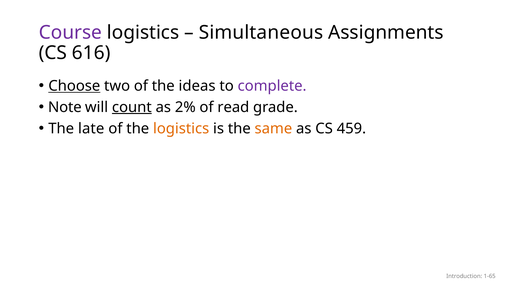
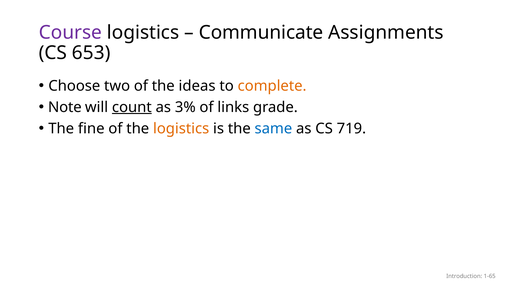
Simultaneous: Simultaneous -> Communicate (261, 32)
616: 616 -> 653 (91, 53)
Choose underline: present -> none (74, 86)
complete colour: purple -> orange (272, 86)
2%: 2% -> 3% (185, 107)
read: read -> links (233, 107)
late: late -> fine (91, 129)
same colour: orange -> blue (273, 129)
459: 459 -> 719 (351, 129)
